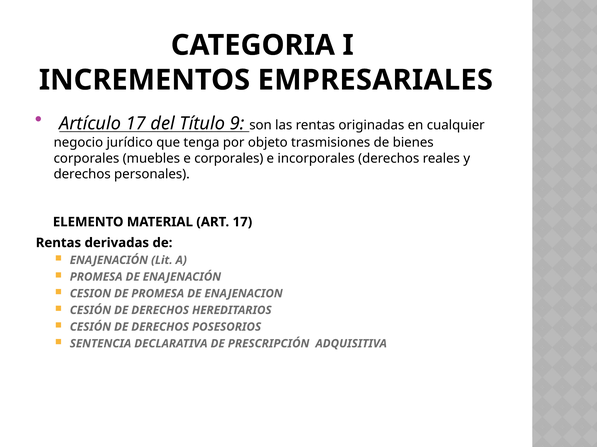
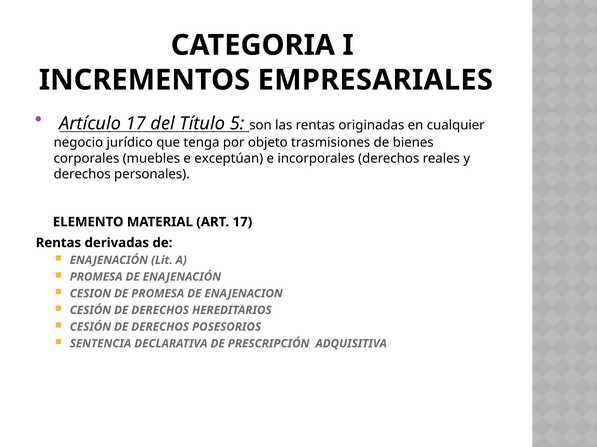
9: 9 -> 5 (237, 124)
e corporales: corporales -> exceptúan (229, 159)
